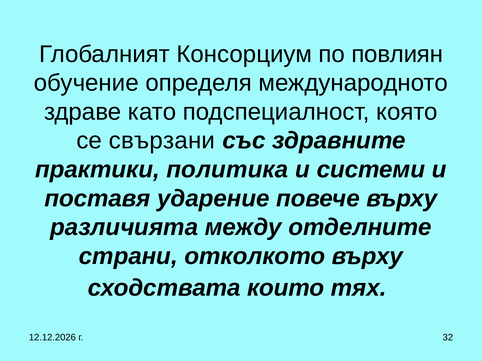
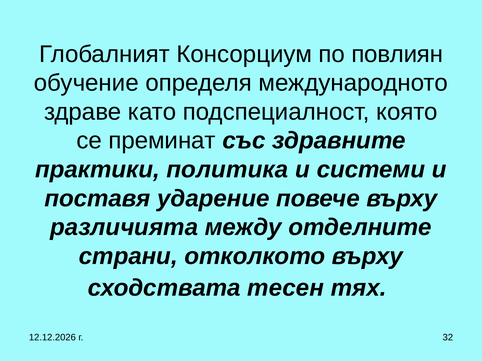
свързани: свързани -> преминат (162, 141)
които: които -> тесен (286, 288)
